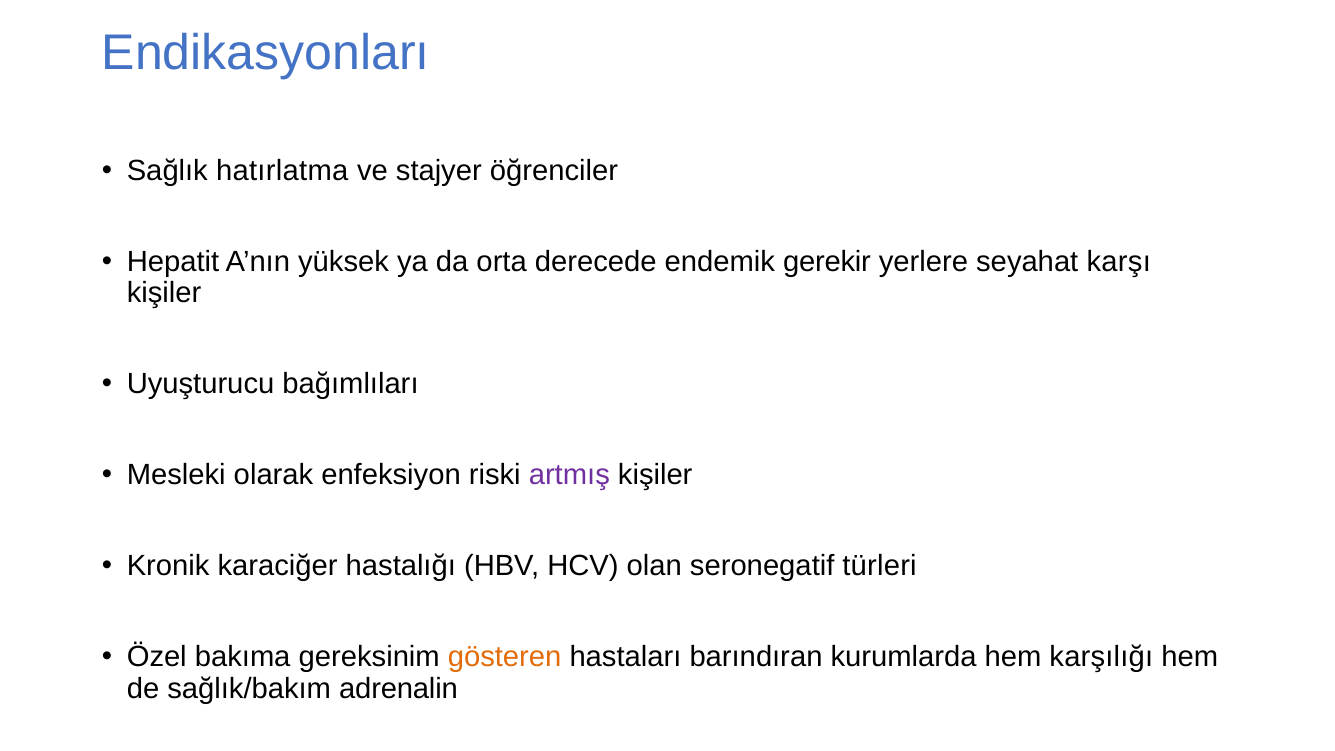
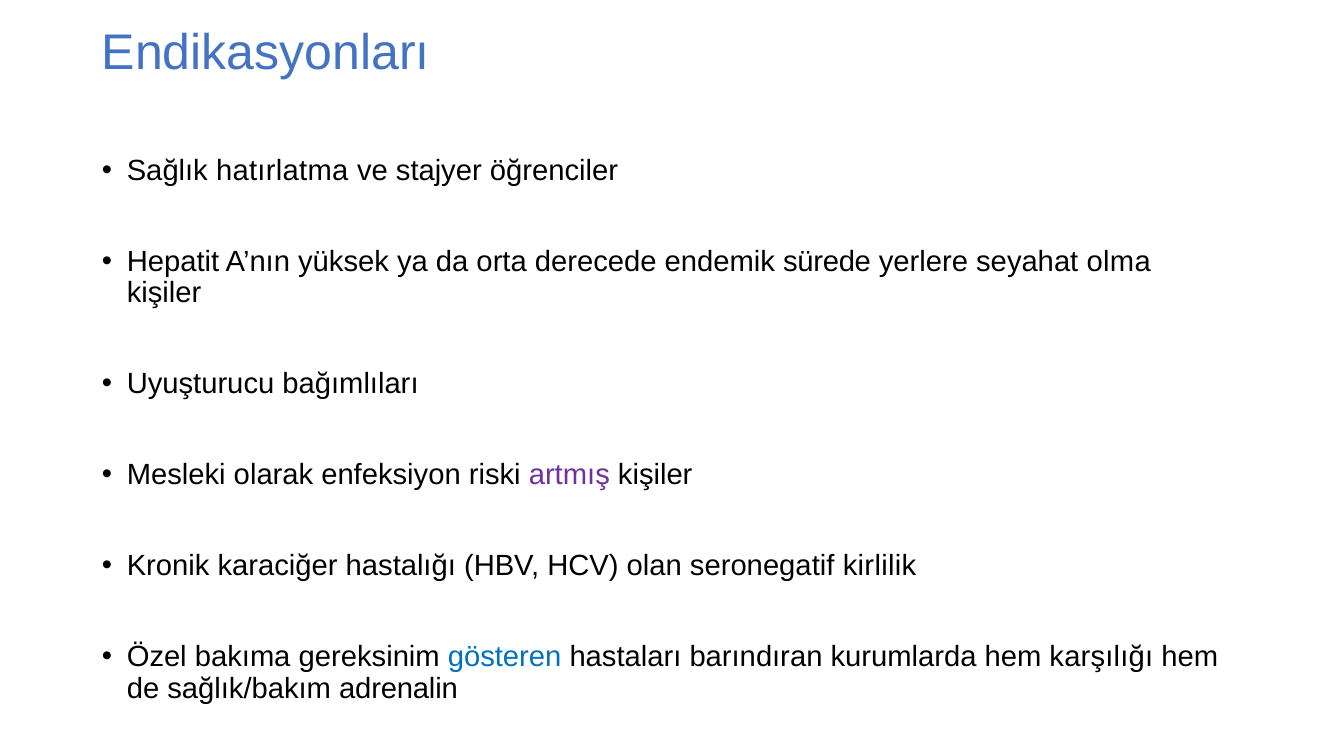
gerekir: gerekir -> sürede (827, 262)
karşı: karşı -> olma (1119, 262)
türleri: türleri -> kirlilik (880, 566)
gösteren colour: orange -> blue (505, 657)
